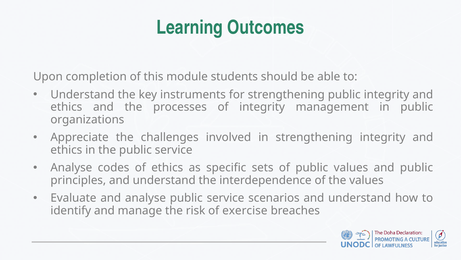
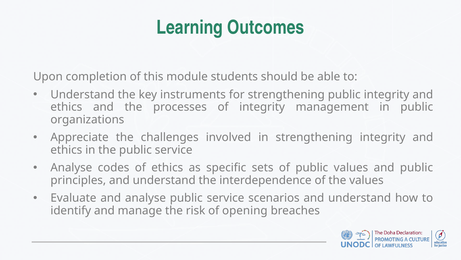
exercise: exercise -> opening (245, 210)
